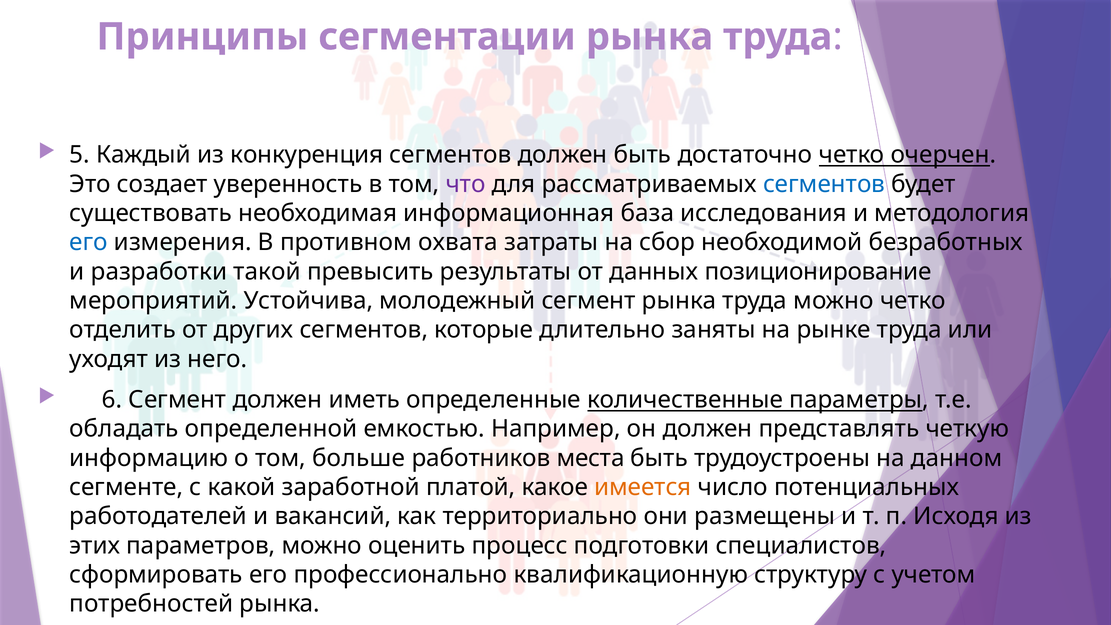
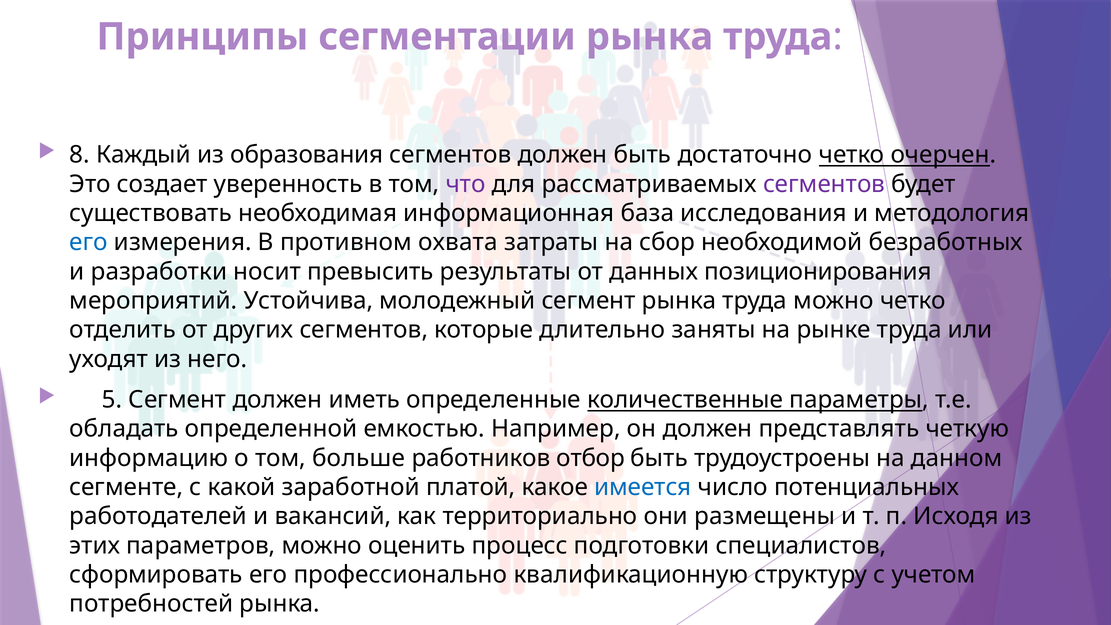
5: 5 -> 8 (80, 155)
конкуренция: конкуренция -> образования (307, 155)
сегментов colour: blue -> purple (824, 184)
такой: такой -> носит (267, 271)
позиционирование: позиционирование -> позиционирования (818, 271)
6: 6 -> 5 (112, 400)
места: места -> отбор (591, 458)
имеется colour: orange -> blue (643, 487)
